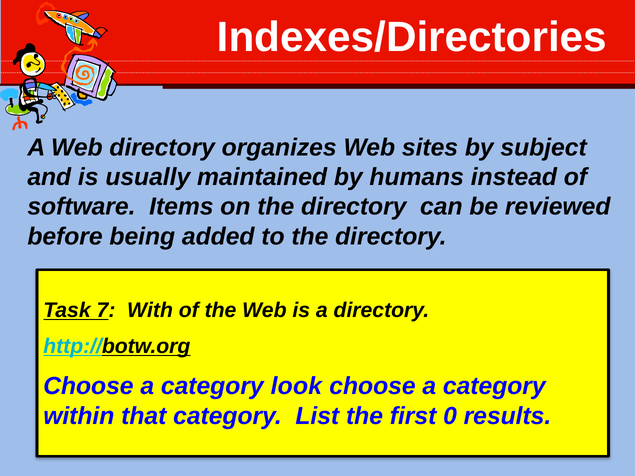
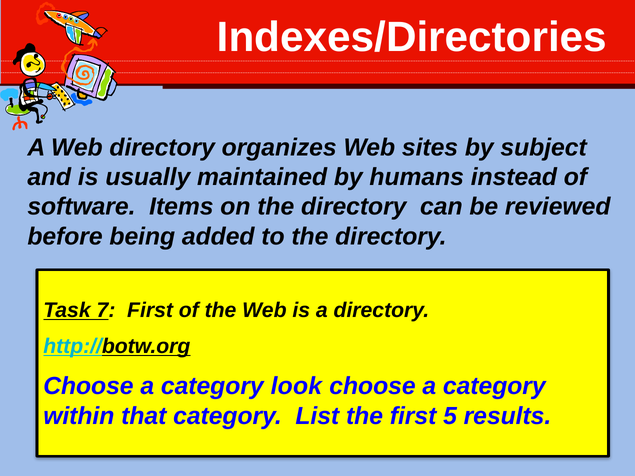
7 With: With -> First (150, 310)
0: 0 -> 5 (450, 416)
